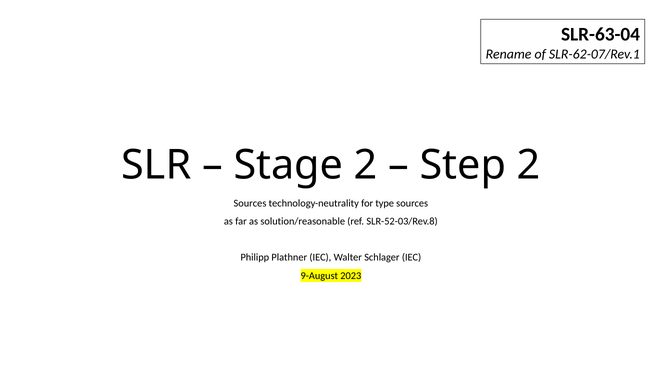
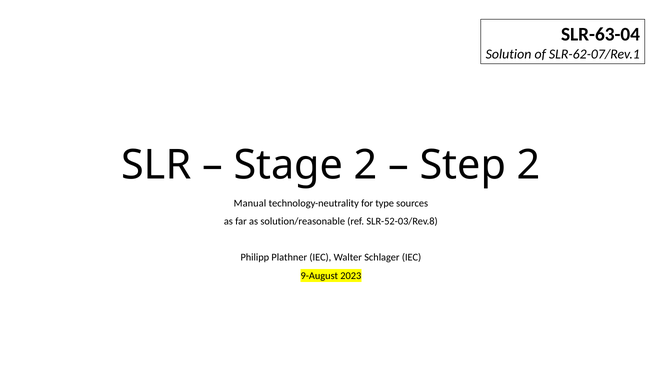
Rename: Rename -> Solution (509, 54)
Sources: Sources -> Manual (250, 204)
